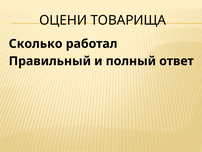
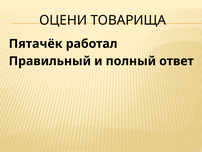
Сколько: Сколько -> Пятачёк (36, 44)
